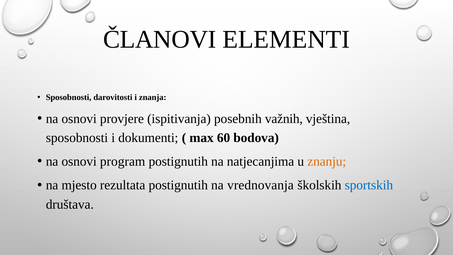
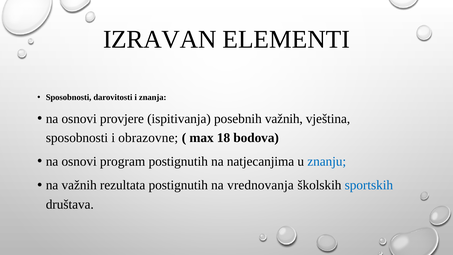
ČLANOVI: ČLANOVI -> IZRAVAN (160, 39)
dokumenti: dokumenti -> obrazovne (148, 138)
60: 60 -> 18 (224, 138)
znanju colour: orange -> blue (327, 161)
na mjesto: mjesto -> važnih (79, 185)
